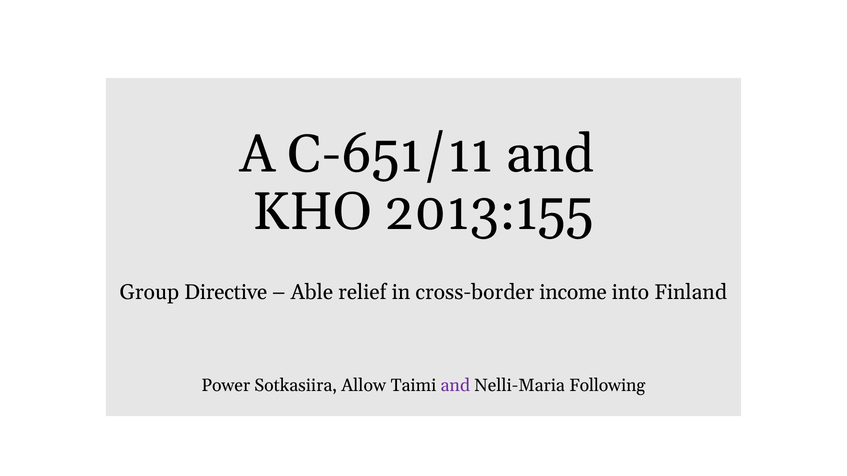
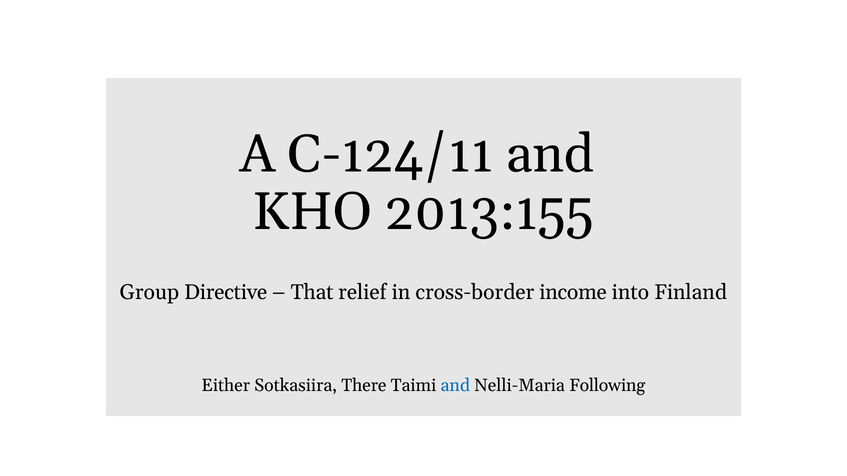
C-651/11: C-651/11 -> C-124/11 (391, 155)
Able: Able -> That (312, 293)
Power: Power -> Either (226, 386)
Allow: Allow -> There (364, 386)
and colour: purple -> blue (455, 386)
